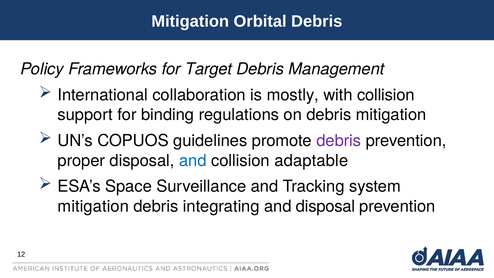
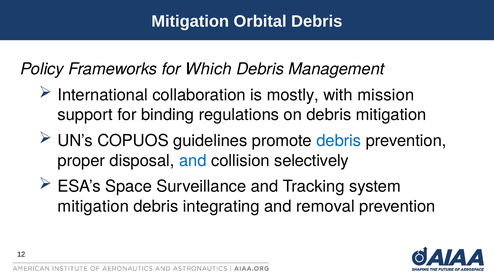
Target: Target -> Which (208, 69)
with collision: collision -> mission (386, 95)
debris colour: purple -> blue (339, 141)
adaptable: adaptable -> selectively (312, 161)
and disposal: disposal -> removal (325, 206)
